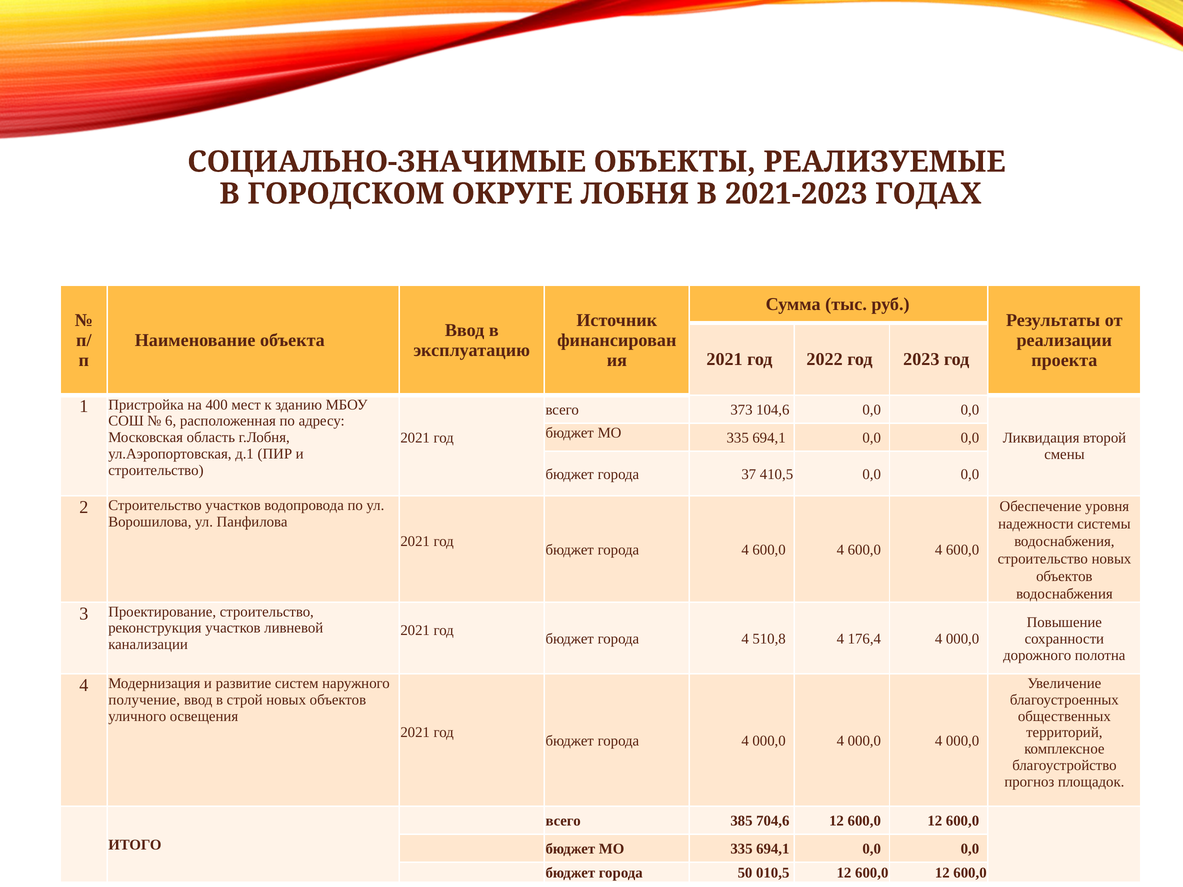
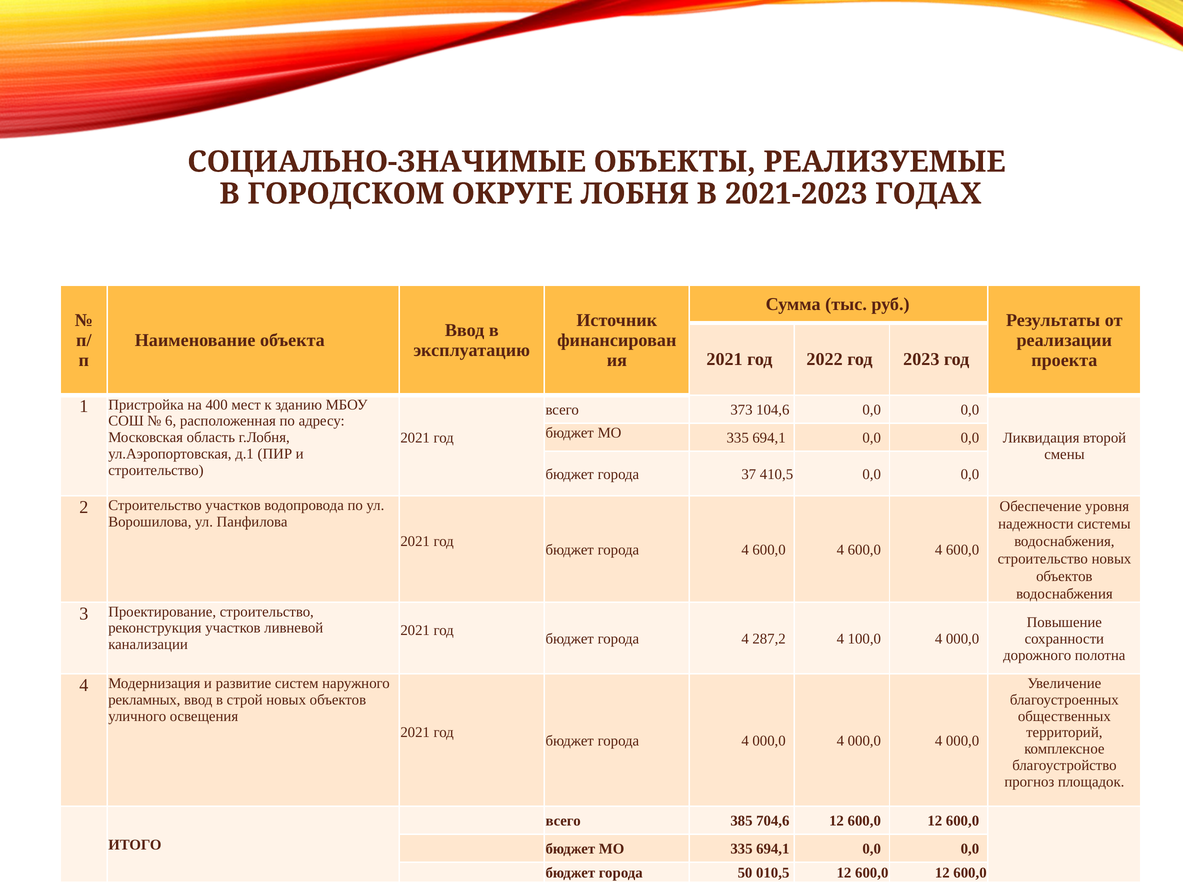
510,8: 510,8 -> 287,2 (769, 639)
176,4: 176,4 -> 100,0 (864, 639)
получение: получение -> рекламных (144, 700)
